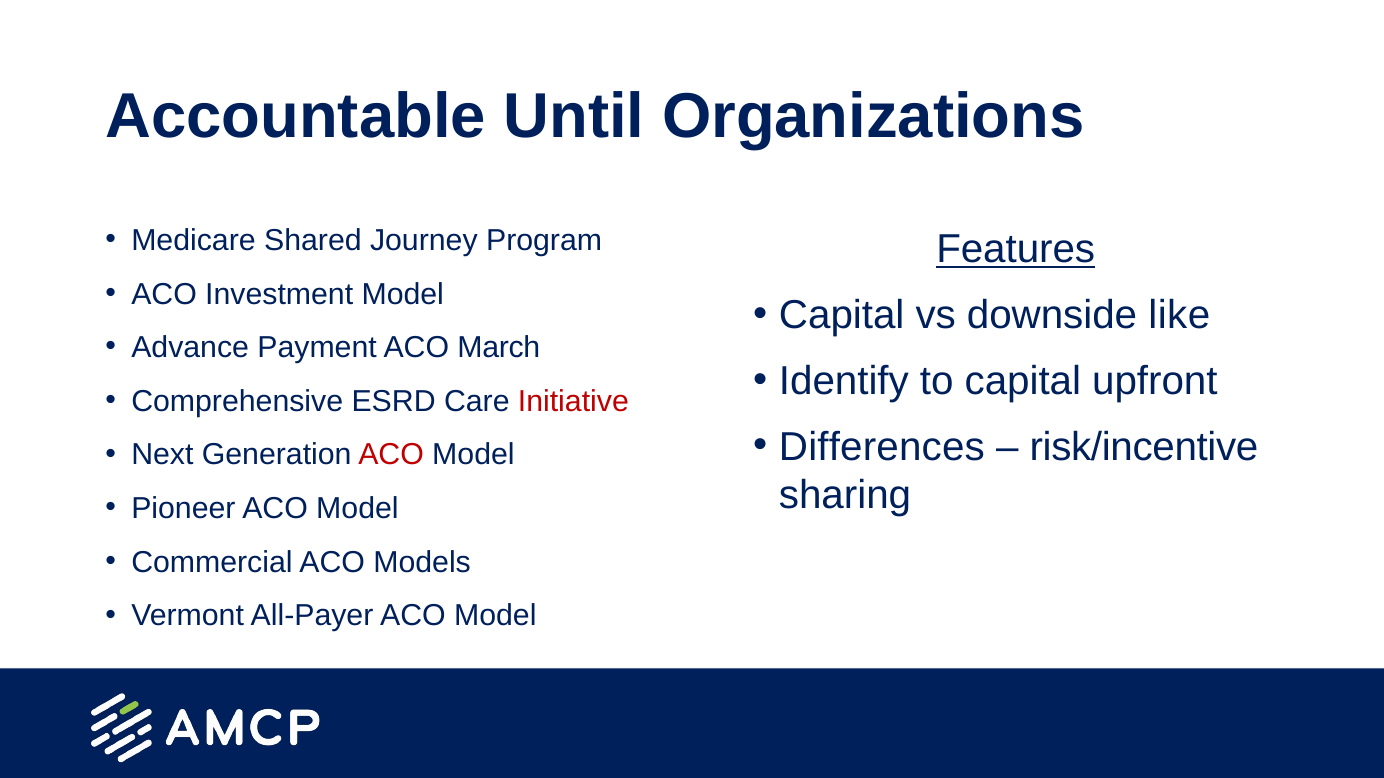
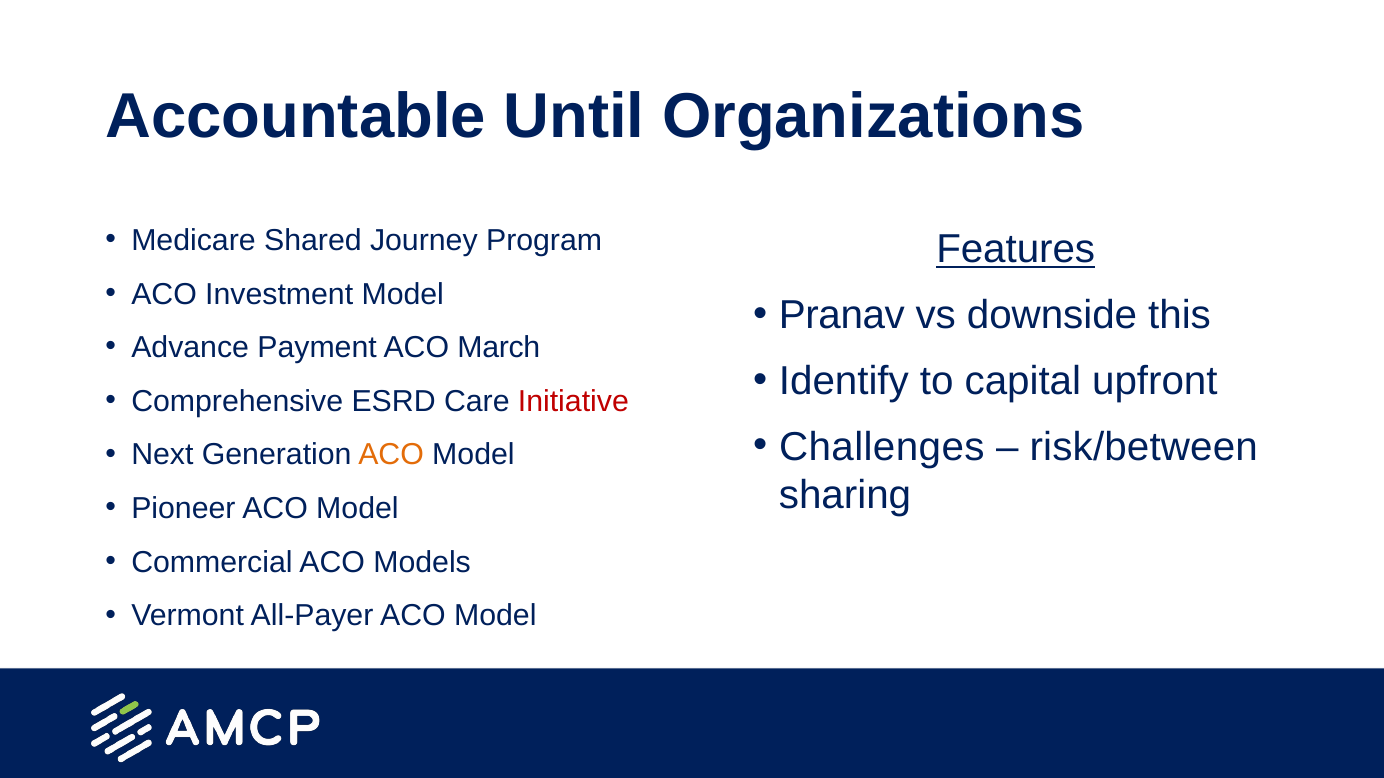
Capital: Capital -> Pranav (842, 315)
like: like -> this (1180, 315)
Differences: Differences -> Challenges (882, 447)
risk/incentive: risk/incentive -> risk/between (1144, 447)
ACO colour: red -> orange (391, 455)
